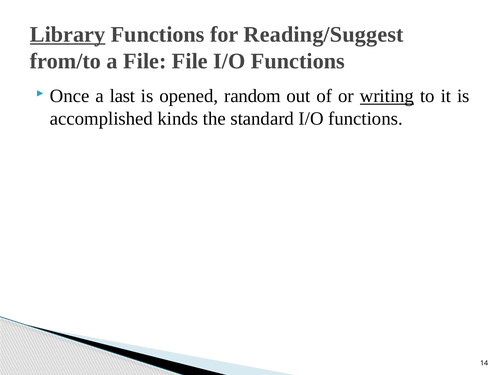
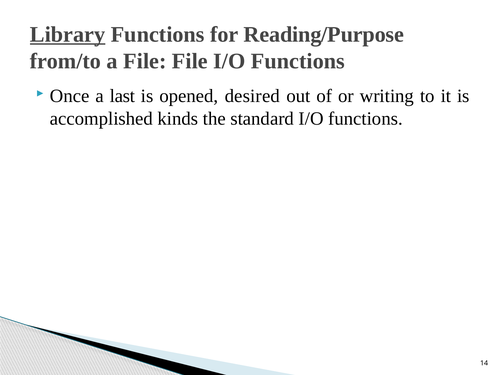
Reading/Suggest: Reading/Suggest -> Reading/Purpose (324, 34)
random: random -> desired (252, 96)
writing underline: present -> none (387, 96)
